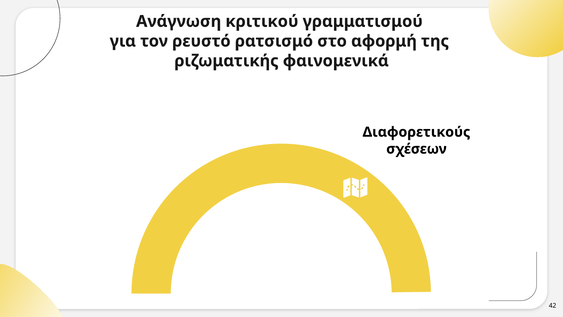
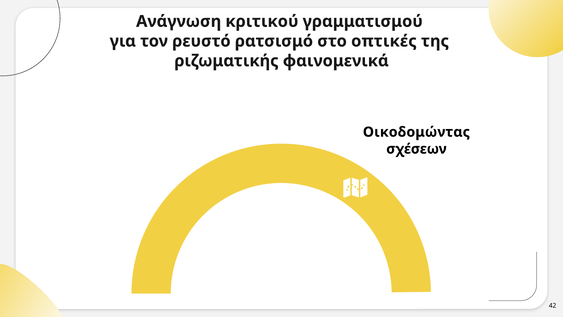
αφορμή: αφορμή -> οπτικές (384, 41)
Διαφορετικούς: Διαφορετικούς -> Οικοδομώντας (416, 132)
